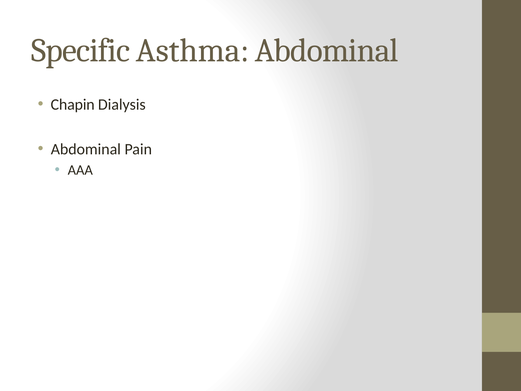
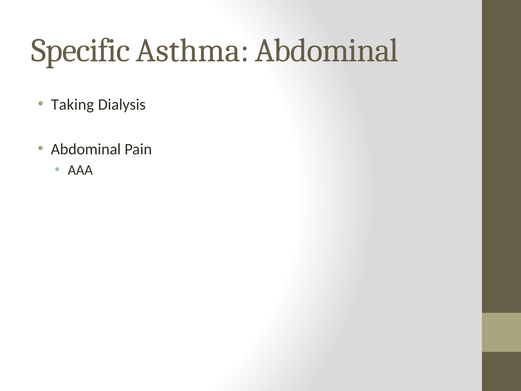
Chapin: Chapin -> Taking (73, 104)
